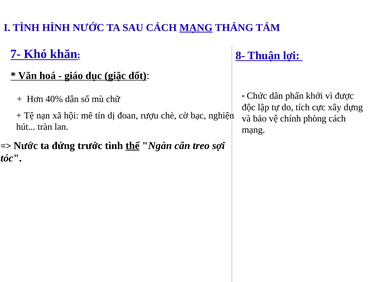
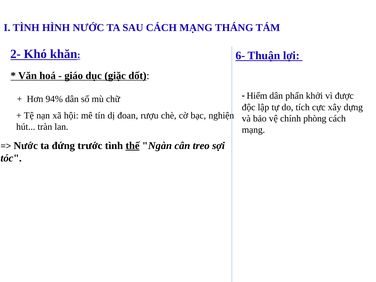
MẠNG underline: present -> none (196, 28)
7-: 7- -> 2- (16, 54)
8-: 8- -> 6- (240, 55)
Chức: Chức -> Hiểm (257, 96)
40%: 40% -> 94% (54, 99)
